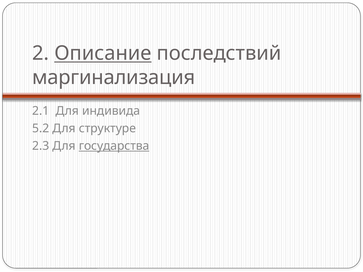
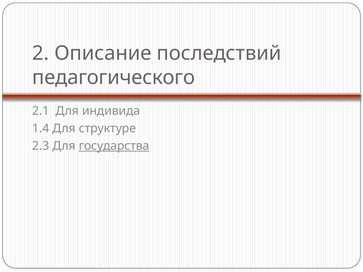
Описание underline: present -> none (103, 53)
маргинализация: маргинализация -> педагогического (114, 78)
5.2: 5.2 -> 1.4 (41, 129)
